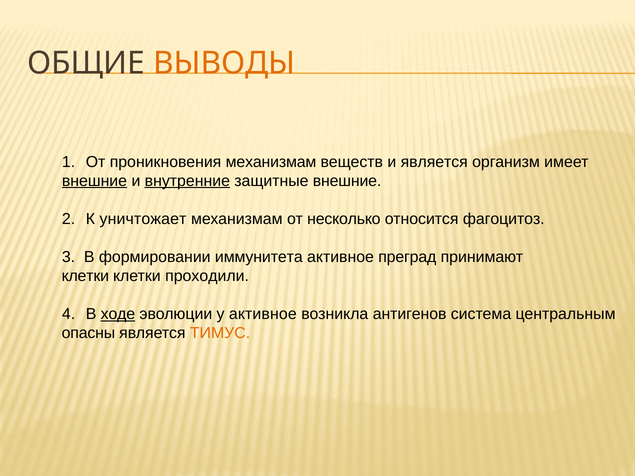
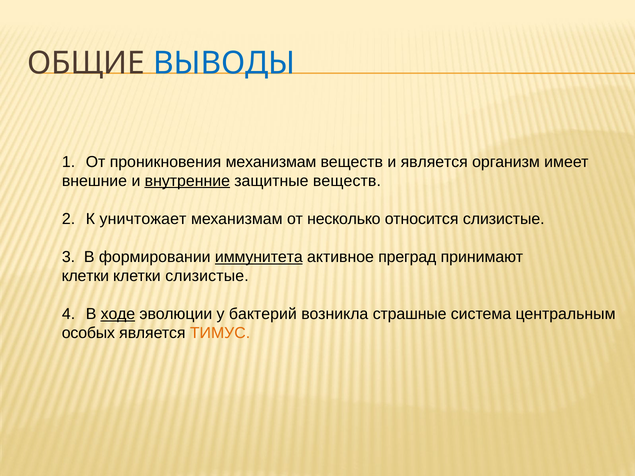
ВЫВОДЫ colour: orange -> blue (224, 63)
внешние underline: present -> none (94, 181)
защитные внешние: внешние -> веществ (347, 181)
относится фагоцитоз: фагоцитоз -> слизистые (504, 219)
иммунитета underline: none -> present (259, 257)
клетки проходили: проходили -> слизистые (207, 276)
у активное: активное -> бактерий (263, 314)
антигенов: антигенов -> страшные (410, 314)
опасны: опасны -> особых (88, 333)
